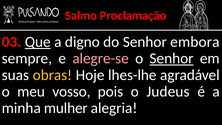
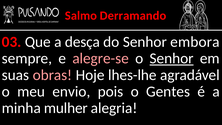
Proclamação: Proclamação -> Derramando (133, 16)
Que underline: present -> none (38, 42)
digno: digno -> desça (82, 42)
obras colour: yellow -> pink (52, 75)
vosso: vosso -> envio (71, 91)
Judeus: Judeus -> Gentes (168, 91)
